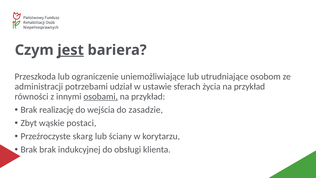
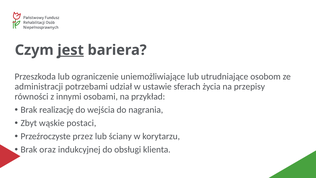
życia na przykład: przykład -> przepisy (249, 87)
osobami underline: present -> none (101, 96)
zasadzie: zasadzie -> nagrania (146, 110)
skarg: skarg -> przez (83, 136)
Brak brak: brak -> oraz (48, 149)
